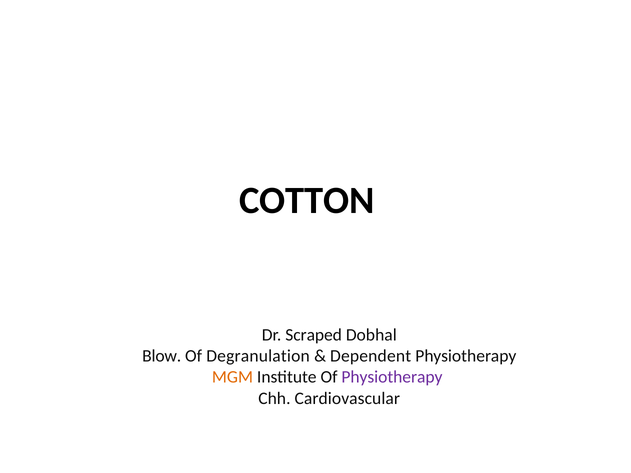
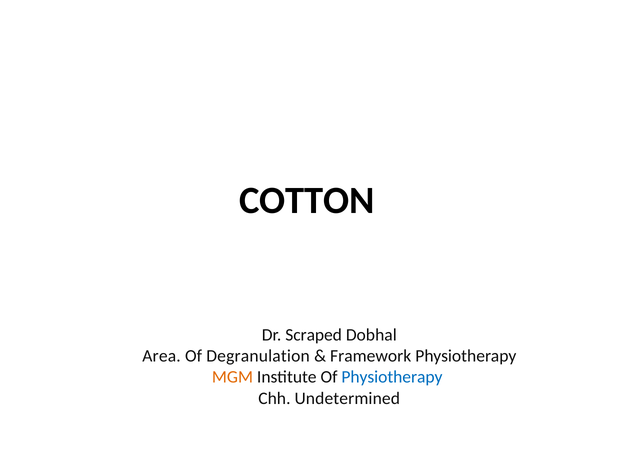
Blow: Blow -> Area (162, 356)
Dependent: Dependent -> Framework (371, 356)
Physiotherapy colour: purple -> blue (392, 377)
Cardiovascular: Cardiovascular -> Undetermined (347, 398)
